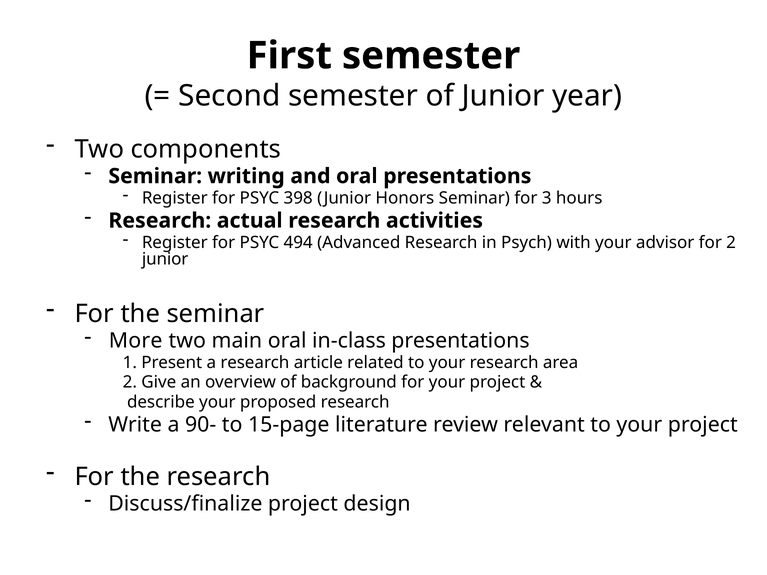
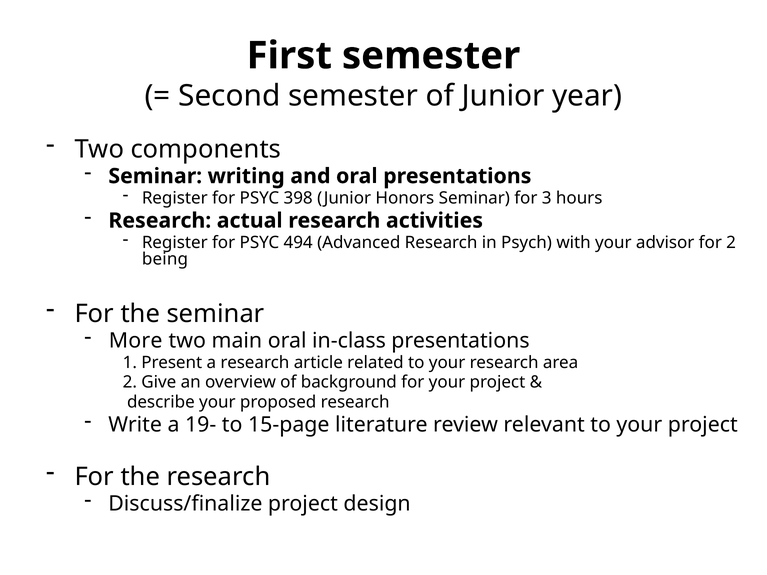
junior: junior -> being (165, 259)
90-: 90- -> 19- (201, 425)
